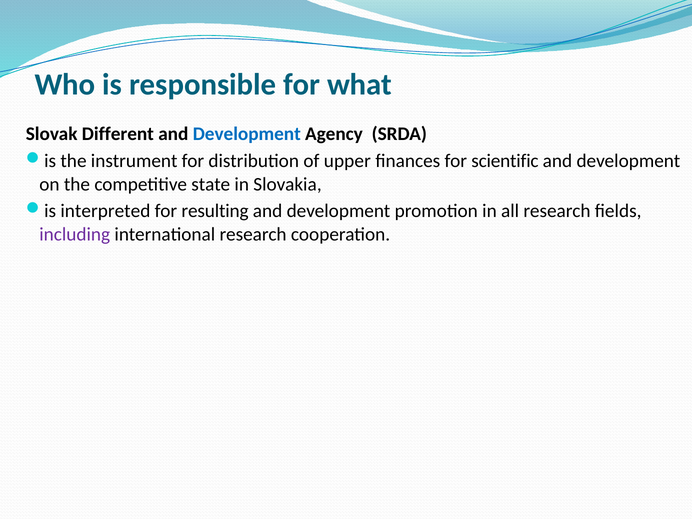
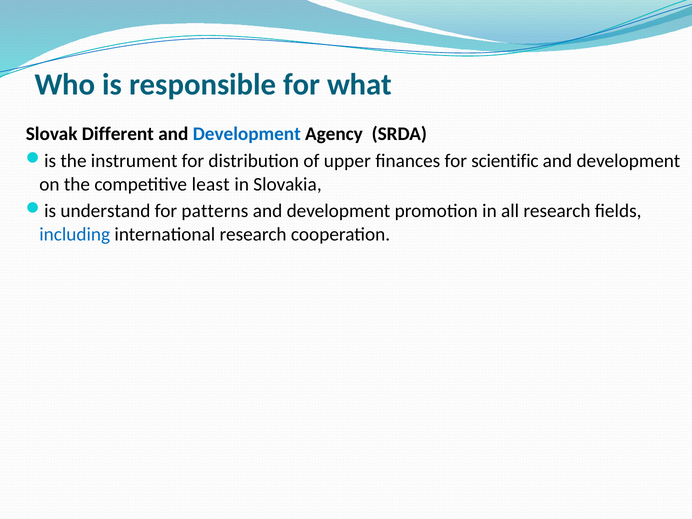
state: state -> least (211, 184)
interpreted: interpreted -> understand (105, 211)
resulting: resulting -> patterns (215, 211)
including colour: purple -> blue (75, 234)
